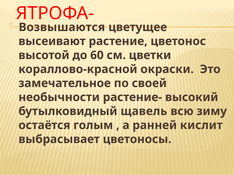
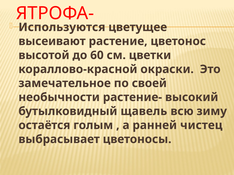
Возвышаются: Возвышаются -> Используются (62, 27)
кислит: кислит -> чистец (201, 126)
